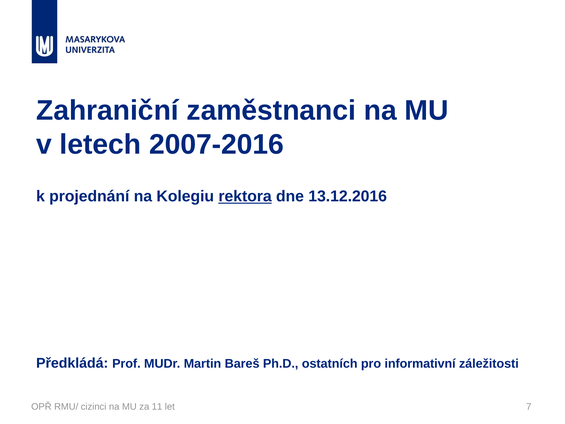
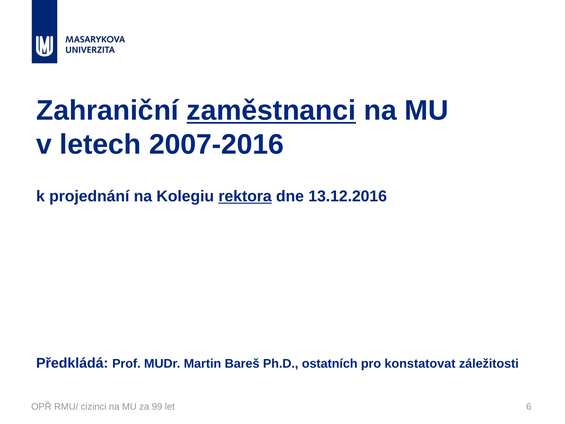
zaměstnanci underline: none -> present (271, 110)
informativní: informativní -> konstatovat (420, 363)
11: 11 -> 99 (157, 406)
7: 7 -> 6 (529, 406)
